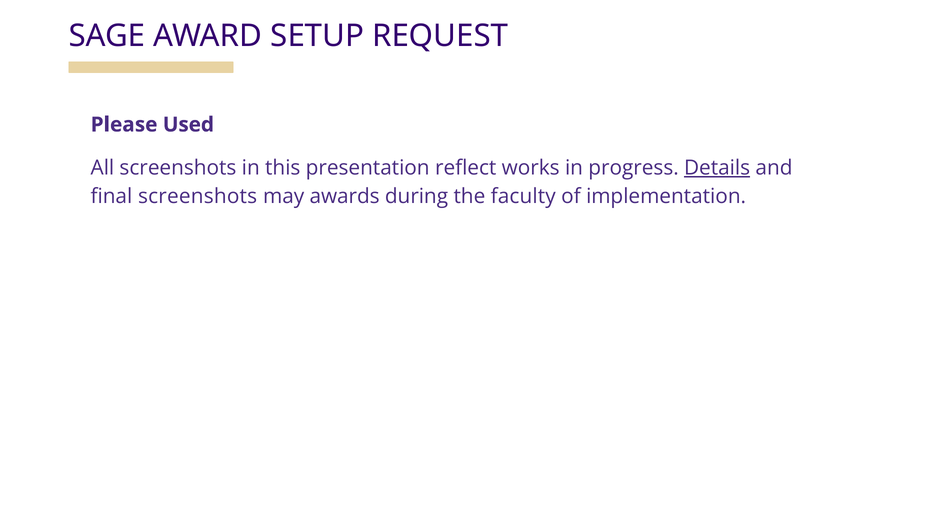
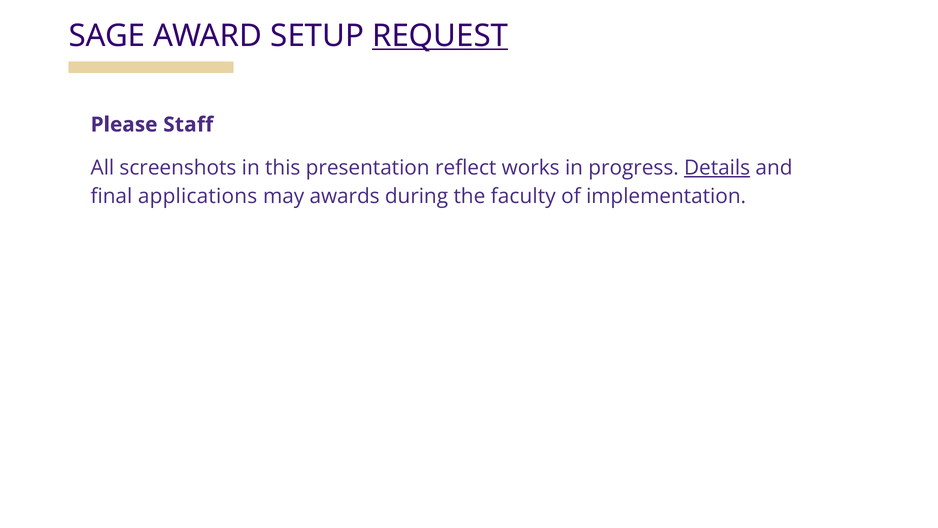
REQUEST underline: none -> present (440, 36)
Used: Used -> Staff (188, 125)
final screenshots: screenshots -> applications (198, 196)
